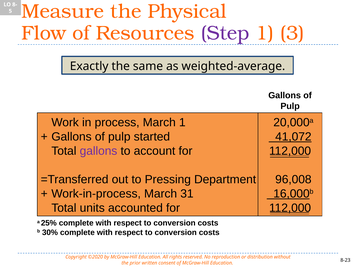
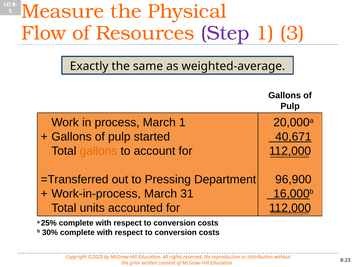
41,072: 41,072 -> 40,671 (293, 137)
gallons colour: purple -> orange (99, 151)
96,008: 96,008 -> 96,900 (293, 179)
